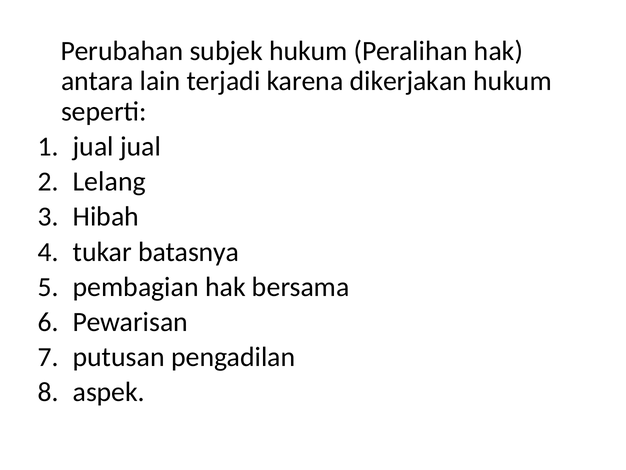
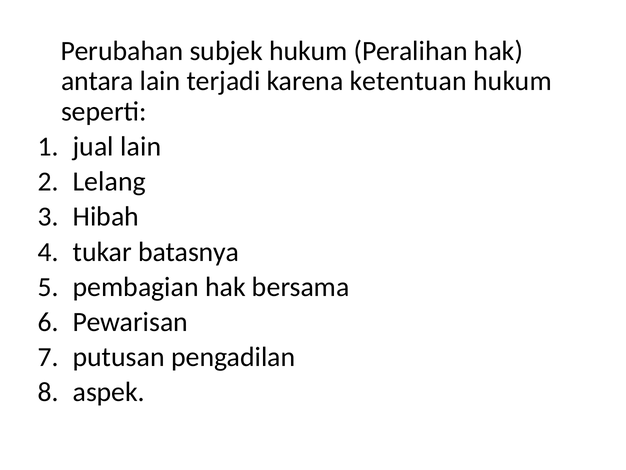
dikerjakan: dikerjakan -> ketentuan (408, 81)
jual jual: jual -> lain (141, 146)
